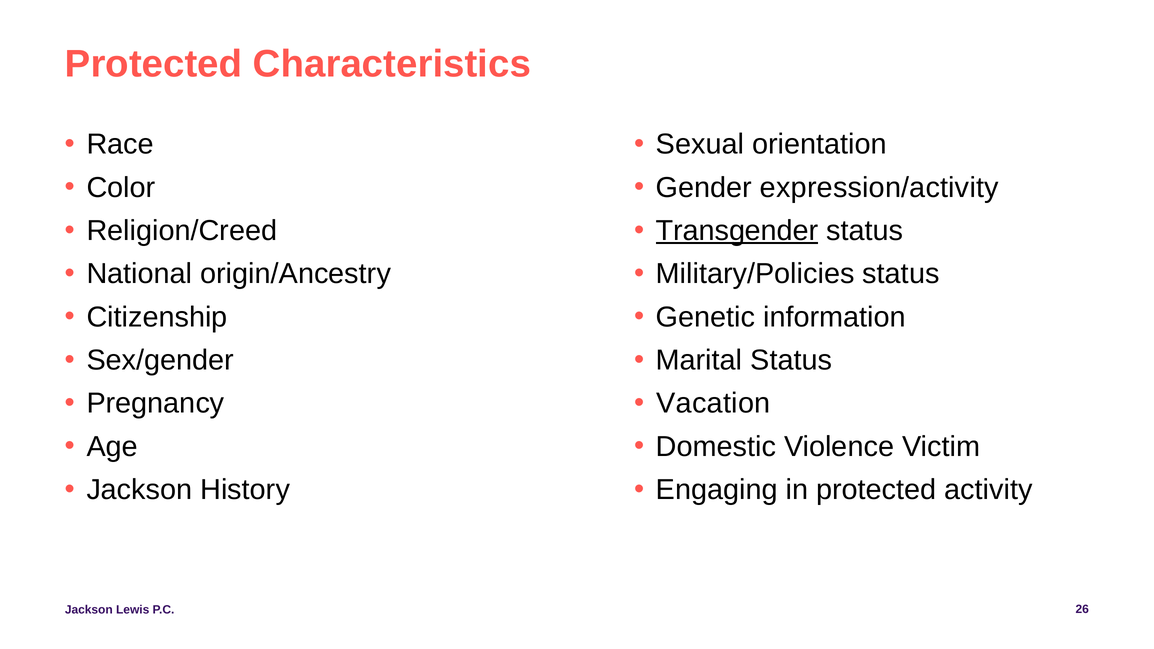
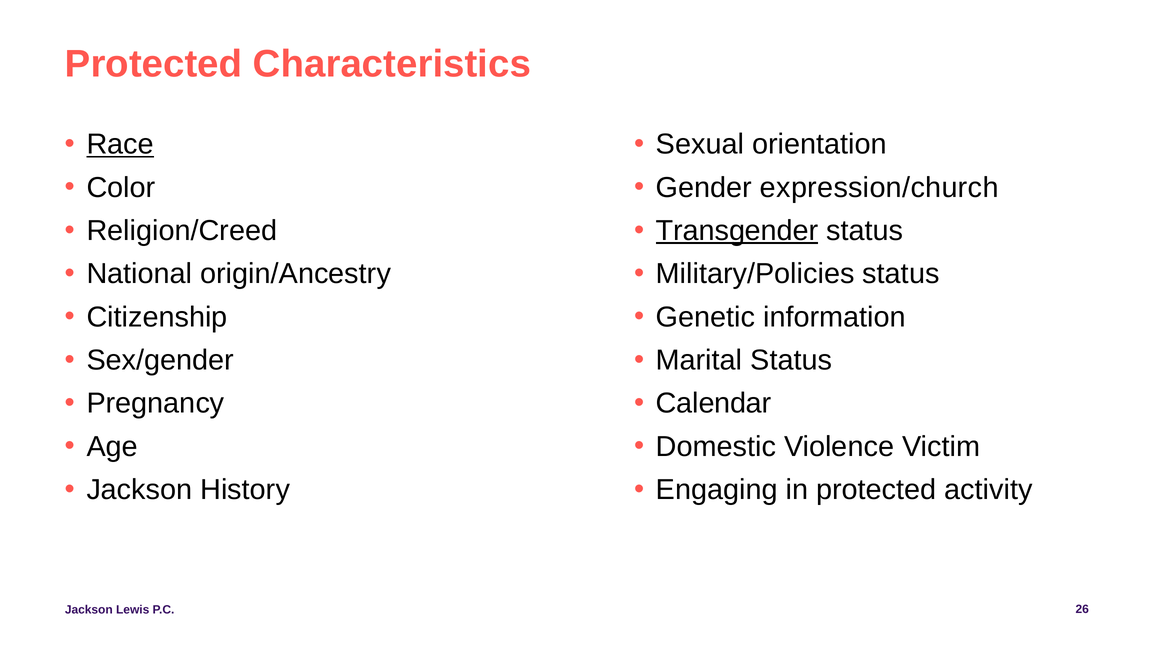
Race underline: none -> present (120, 144)
expression/activity: expression/activity -> expression/church (879, 188)
Vacation: Vacation -> Calendar (714, 403)
